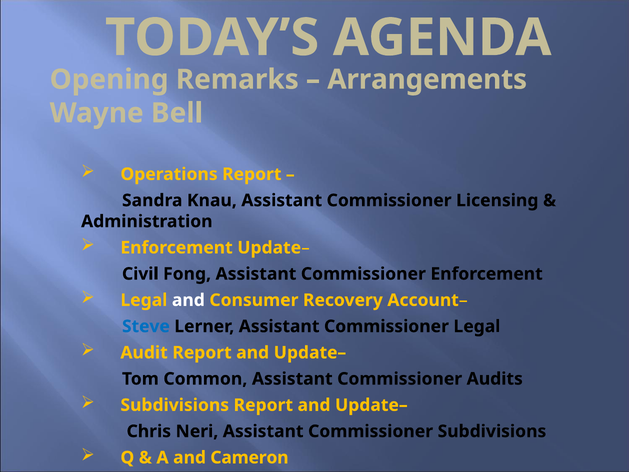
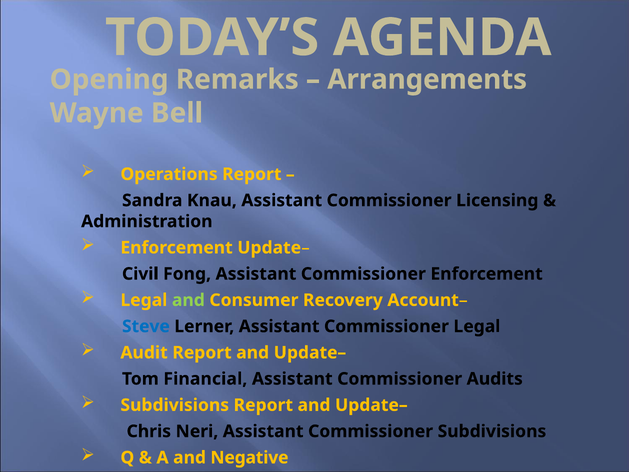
and colour: white -> light green (188, 300)
Common: Common -> Financial (205, 379)
Cameron: Cameron -> Negative (249, 457)
